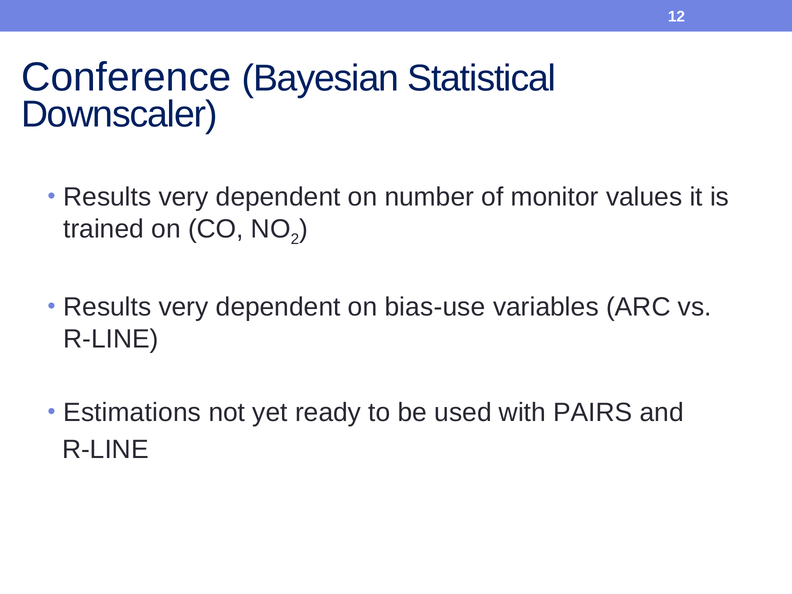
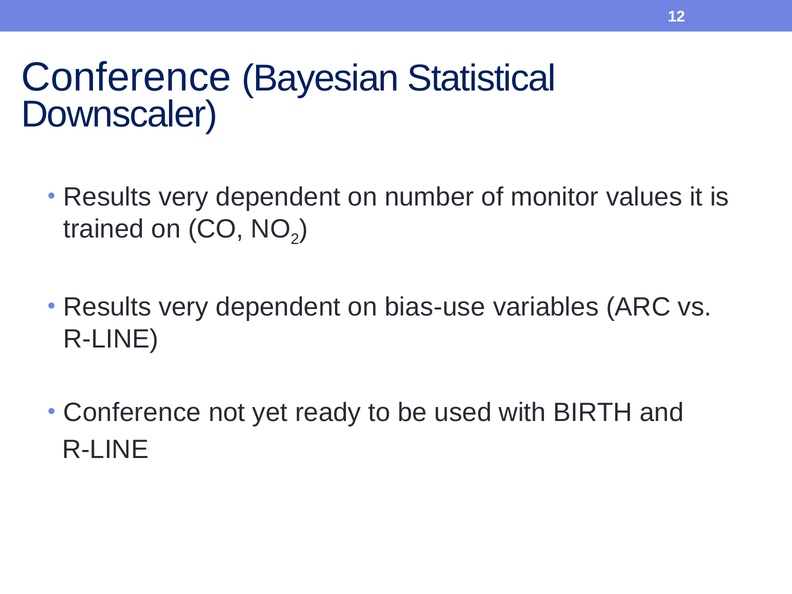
Estimations: Estimations -> Conference (132, 413)
PAIRS: PAIRS -> BIRTH (593, 413)
